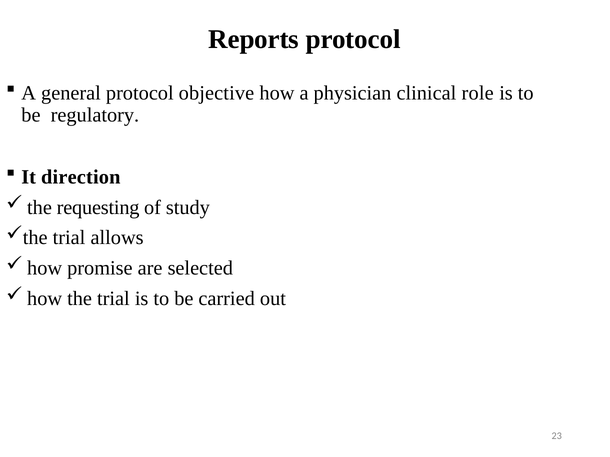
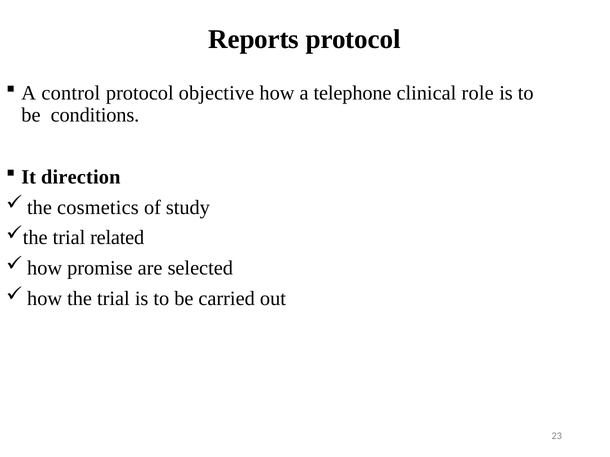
general: general -> control (71, 93)
physician: physician -> telephone (353, 93)
regulatory: regulatory -> conditions (95, 115)
requesting: requesting -> cosmetics (98, 208)
allows: allows -> related (117, 238)
